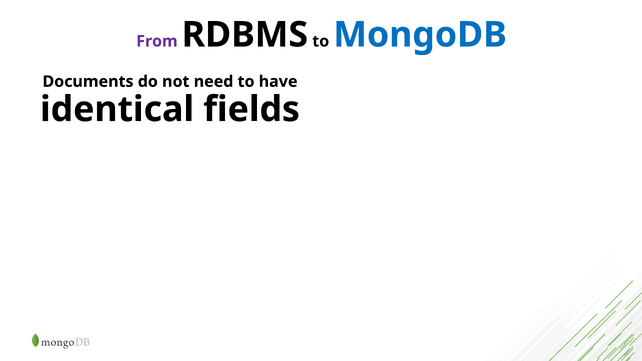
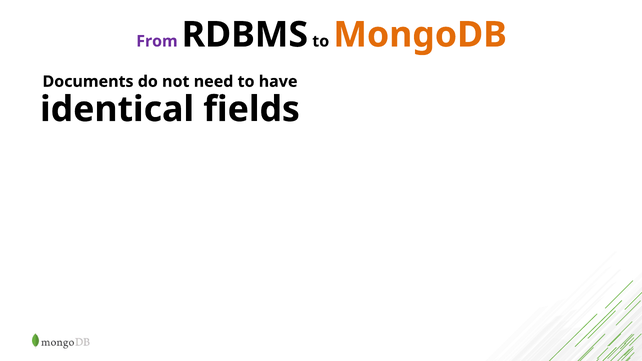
MongoDB colour: blue -> orange (420, 35)
